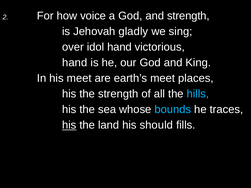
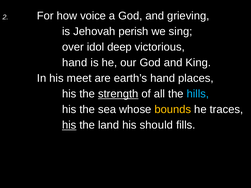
and strength: strength -> grieving (188, 16)
gladly: gladly -> perish (133, 31)
idol hand: hand -> deep (119, 47)
earth’s meet: meet -> hand (163, 78)
strength underline: none -> present (118, 94)
bounds colour: light blue -> yellow (173, 110)
